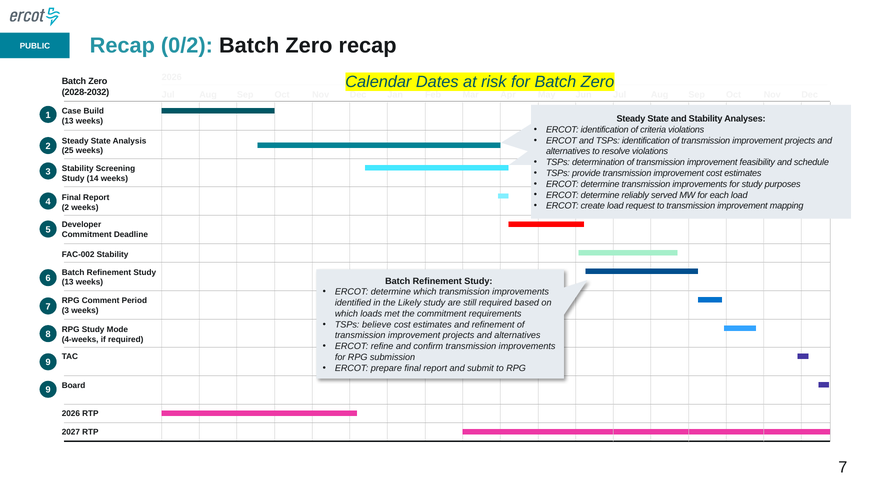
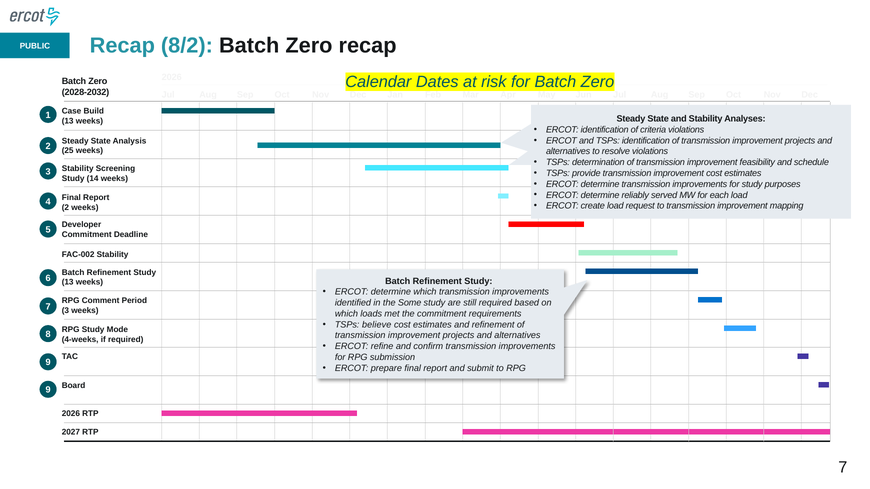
0/2: 0/2 -> 8/2 (187, 45)
Likely: Likely -> Some (410, 303)
